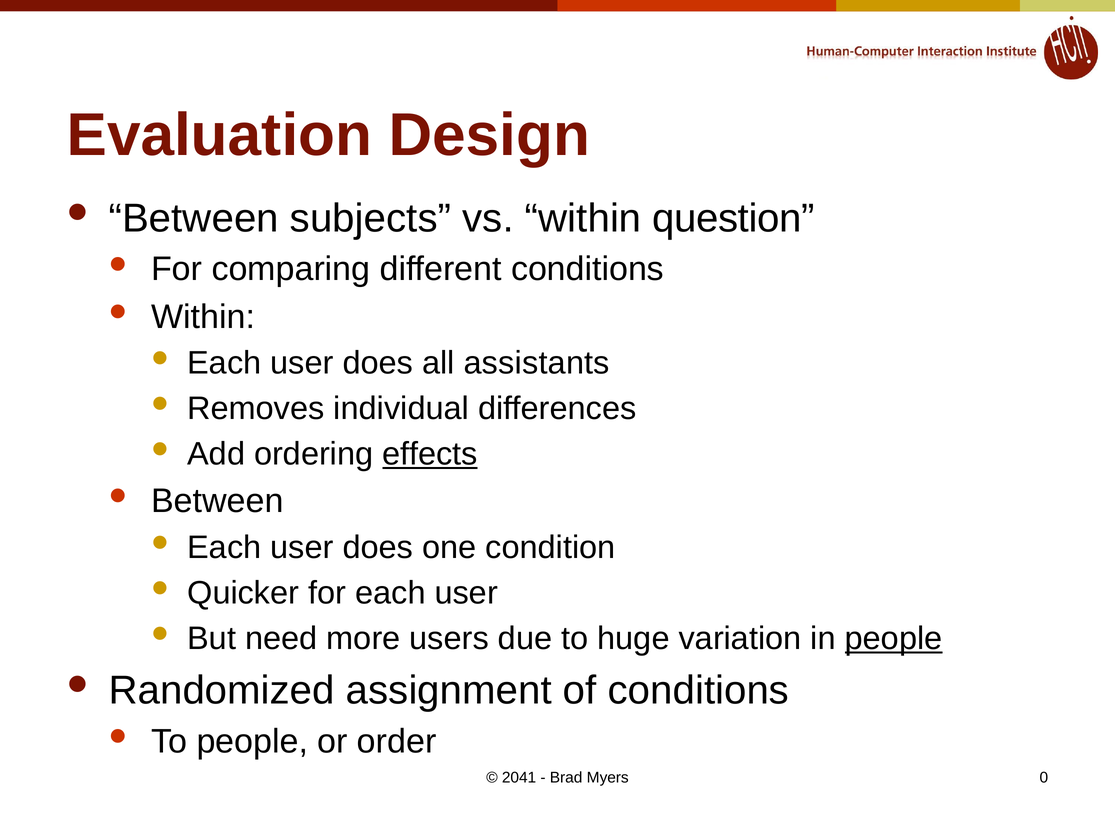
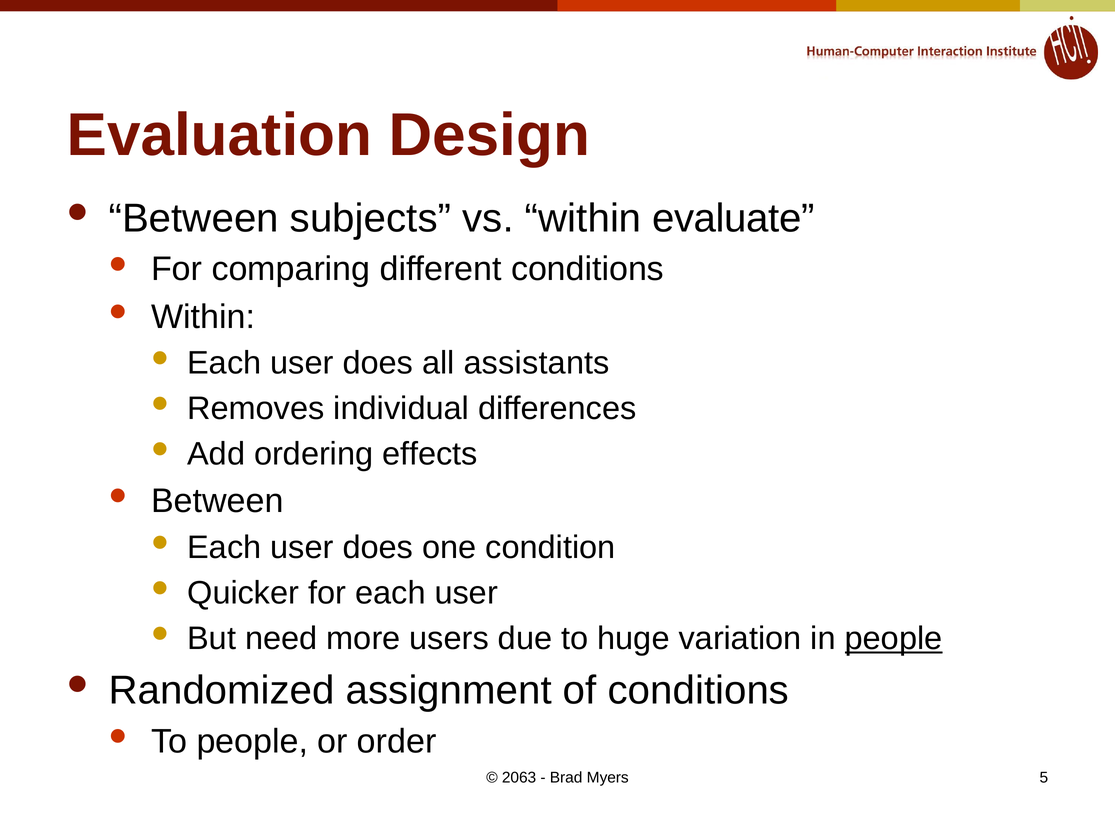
question: question -> evaluate (733, 218)
effects underline: present -> none (430, 454)
2041: 2041 -> 2063 (519, 778)
0: 0 -> 5 (1044, 778)
